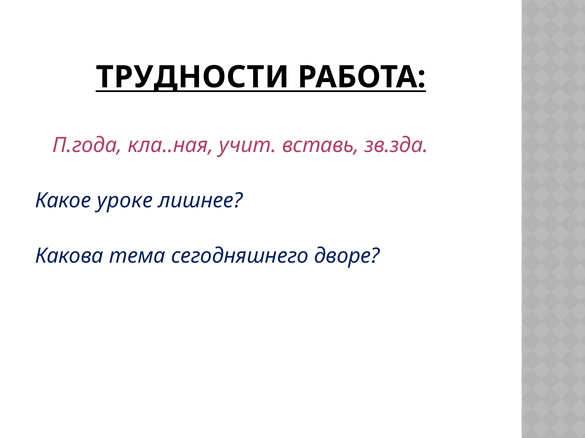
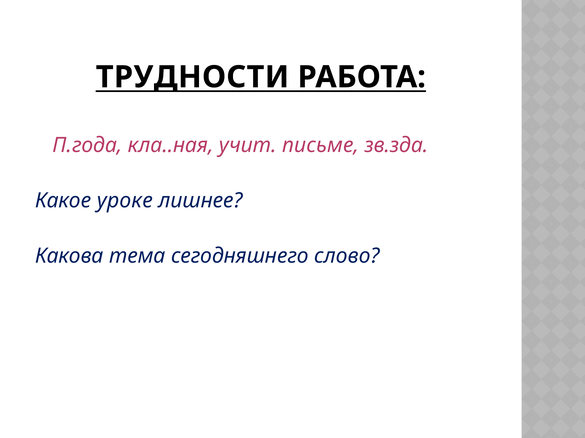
вставь: вставь -> письме (321, 145)
дворе: дворе -> слово (347, 256)
